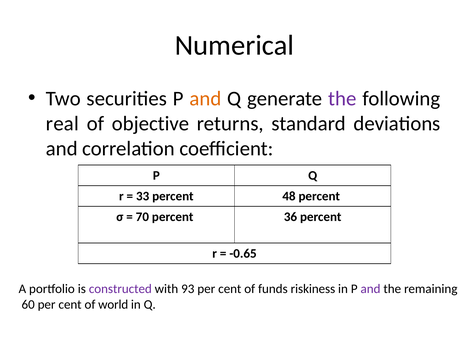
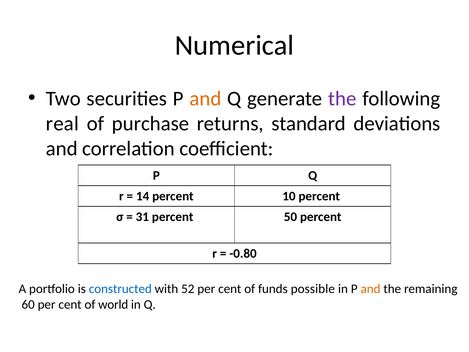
objective: objective -> purchase (151, 123)
33: 33 -> 14 (143, 196)
48: 48 -> 10 (289, 196)
70: 70 -> 31 (142, 217)
36: 36 -> 50 (290, 217)
-0.65: -0.65 -> -0.80 (243, 253)
constructed colour: purple -> blue (120, 289)
93: 93 -> 52 (188, 289)
riskiness: riskiness -> possible (313, 289)
and colour: purple -> orange (371, 289)
